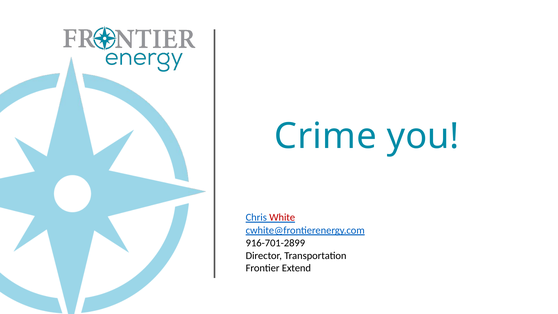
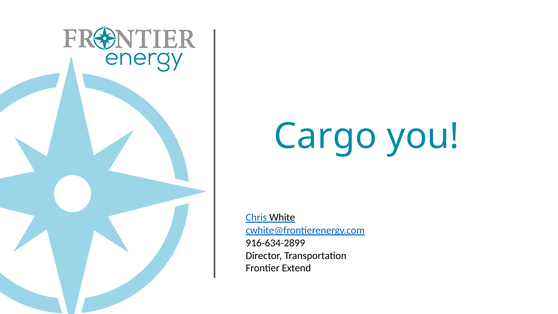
Crime: Crime -> Cargo (325, 136)
White colour: red -> black (282, 217)
916-701-2899: 916-701-2899 -> 916-634-2899 (275, 243)
